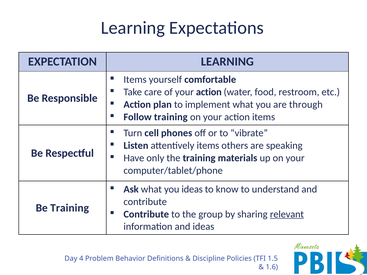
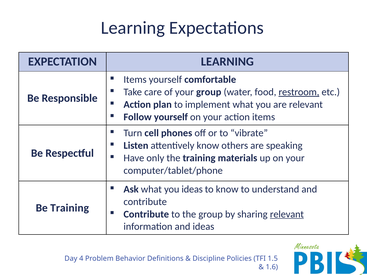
of your action: action -> group (209, 92)
restroom underline: none -> present (299, 92)
are through: through -> relevant (306, 105)
Follow training: training -> yourself (171, 117)
attentively items: items -> know (208, 146)
